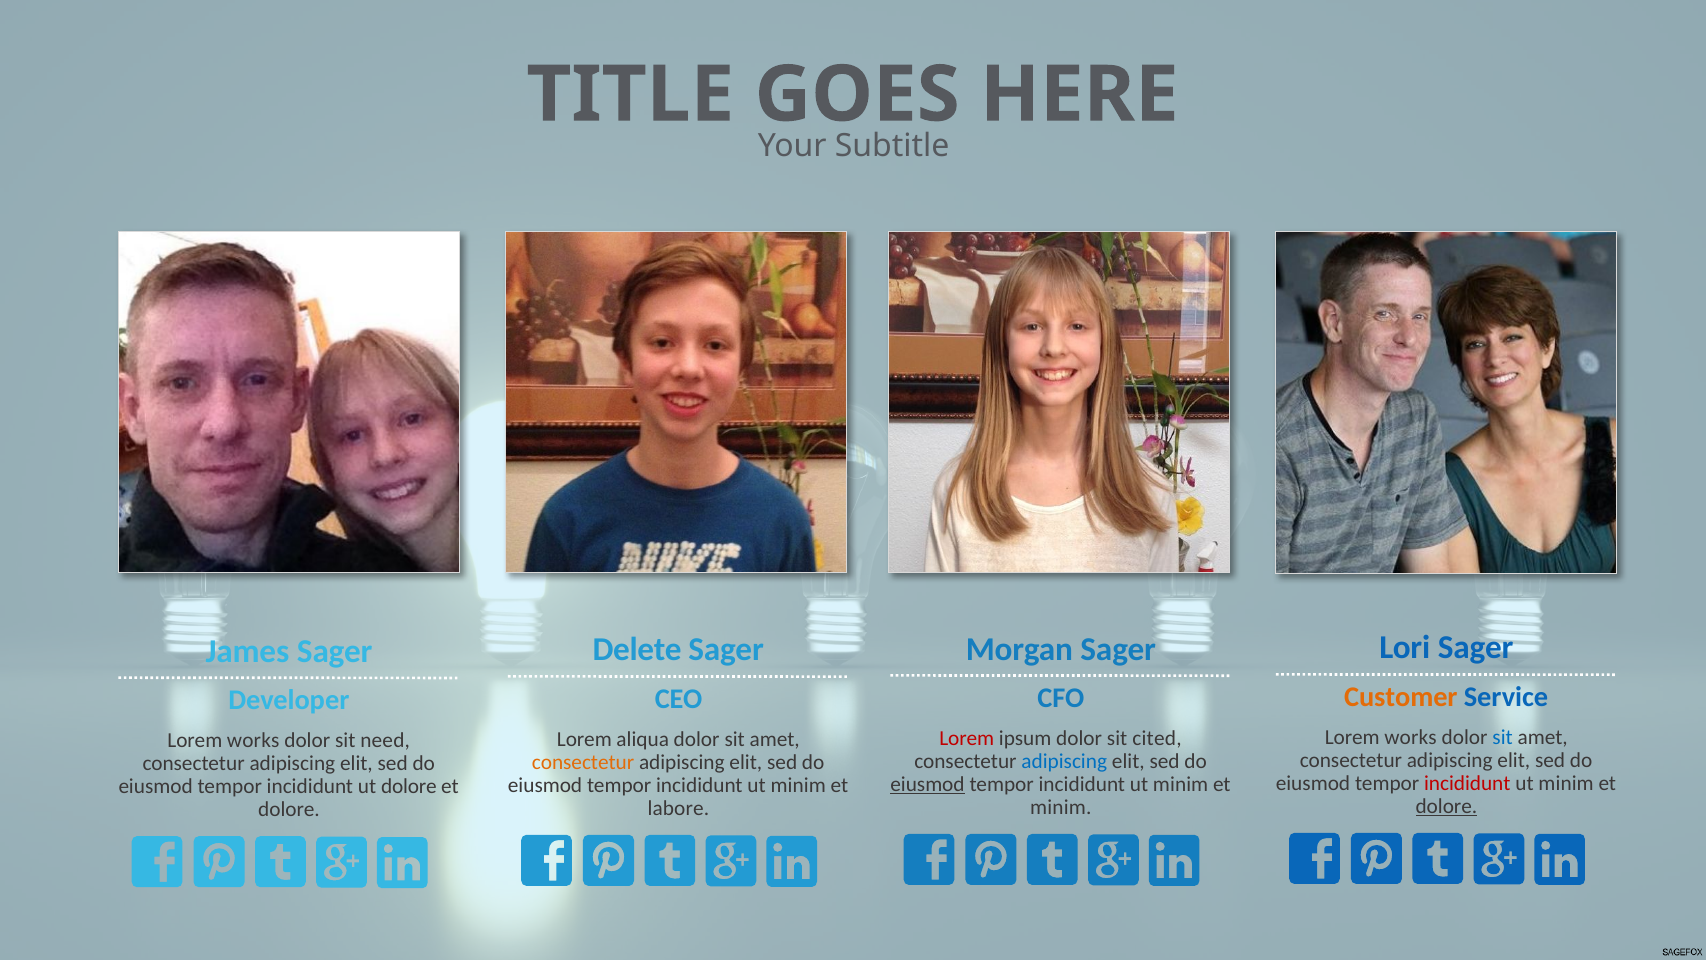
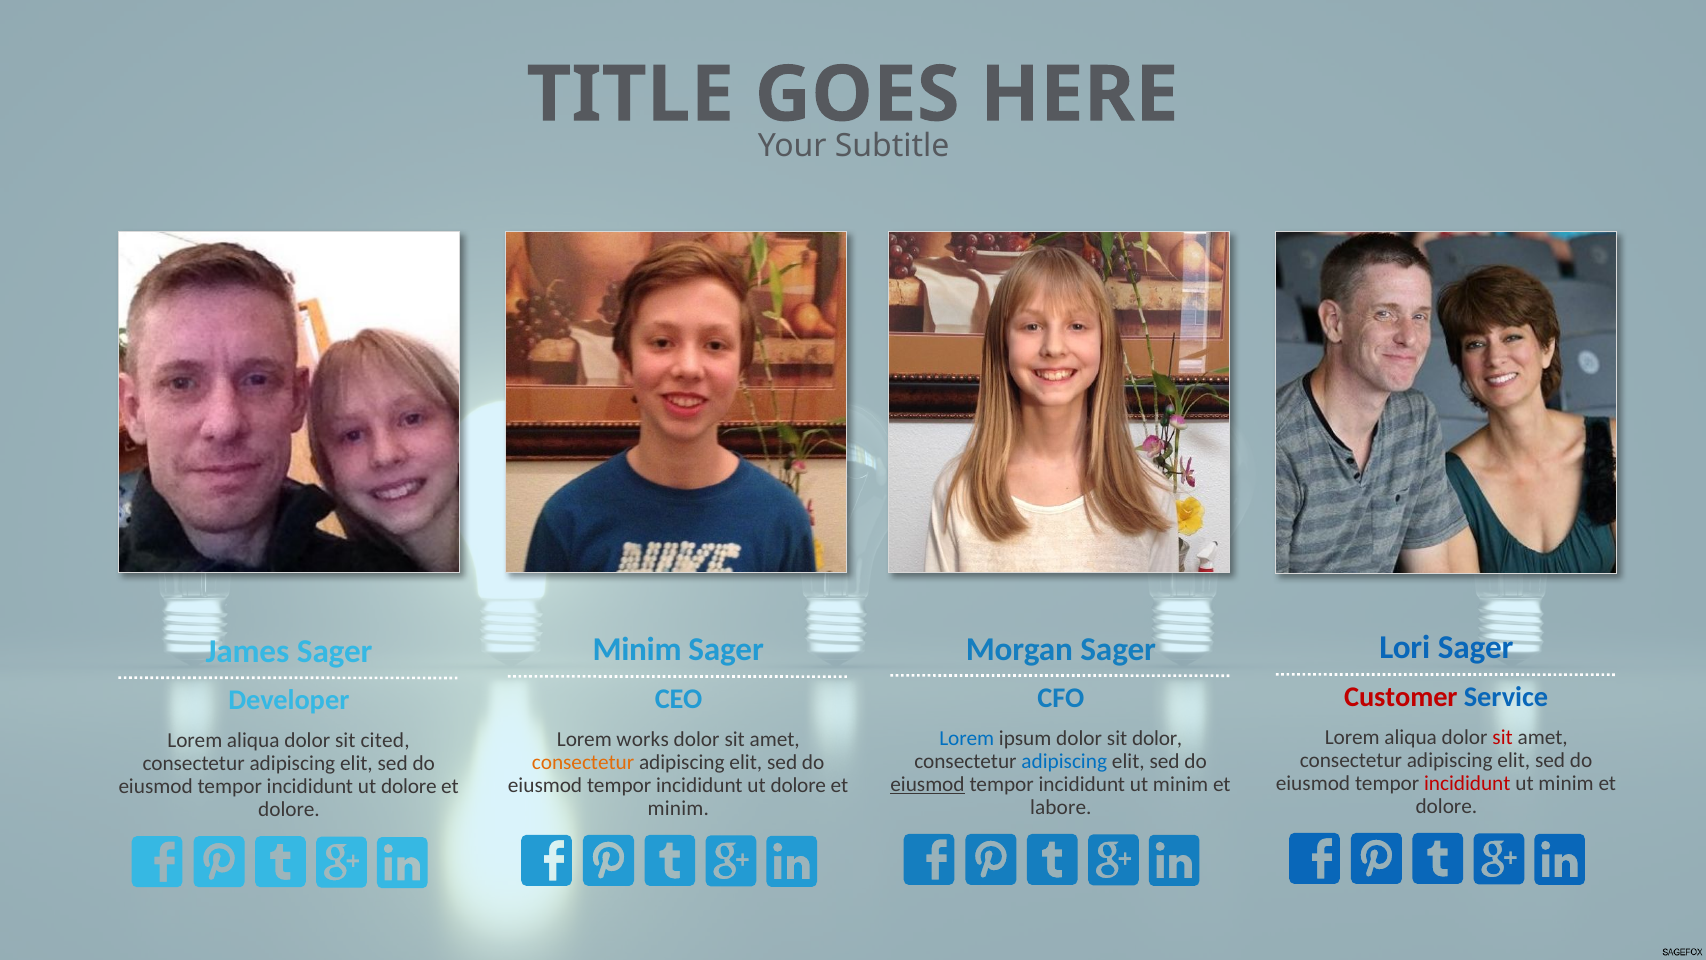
Delete: Delete -> Minim (637, 650)
Customer colour: orange -> red (1401, 697)
works: works -> aliqua (1411, 737)
sit colour: blue -> red (1503, 737)
Lorem colour: red -> blue (967, 738)
sit cited: cited -> dolor (1157, 738)
aliqua: aliqua -> works (643, 739)
works: works -> aliqua (253, 740)
need: need -> cited (385, 740)
minim: minim -> dolore (798, 785)
dolore underline: present -> none (1446, 806)
minim: minim -> labore (1061, 807)
labore: labore -> minim (678, 808)
